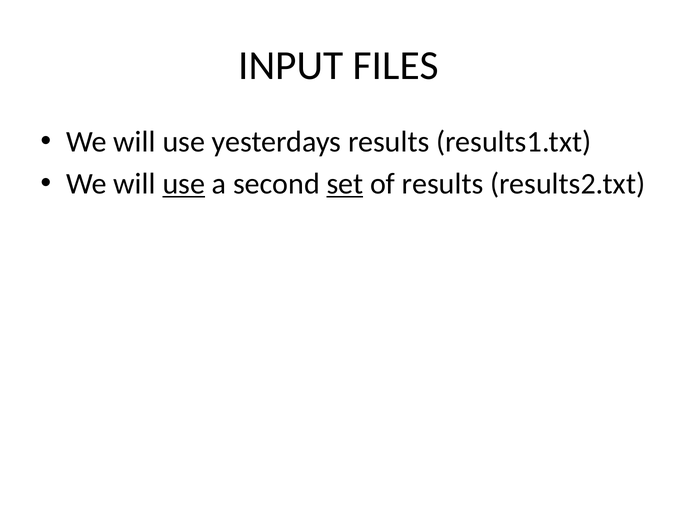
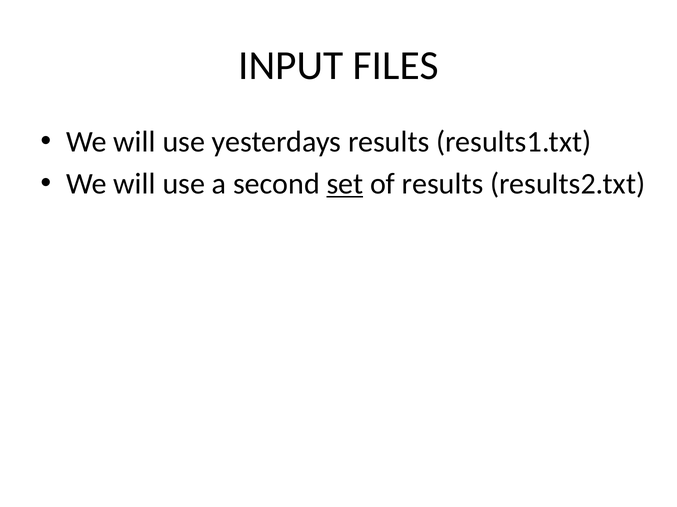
use underline: present -> none (184, 184)
